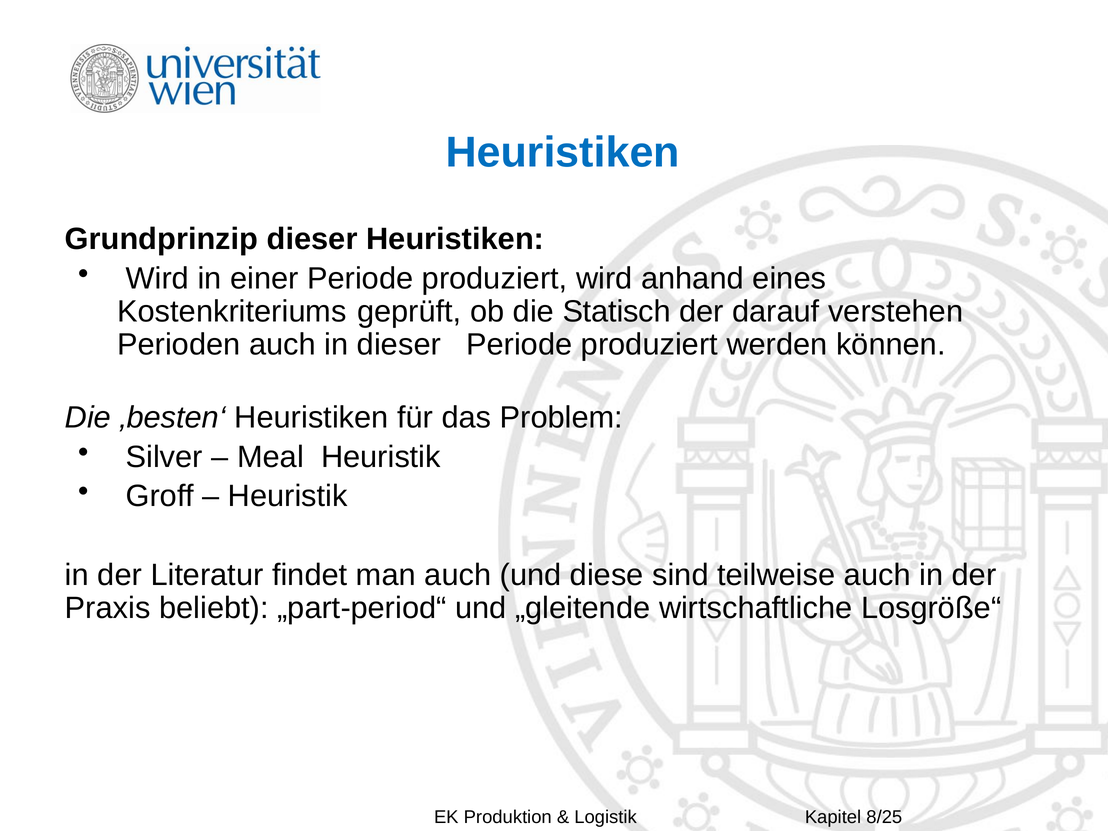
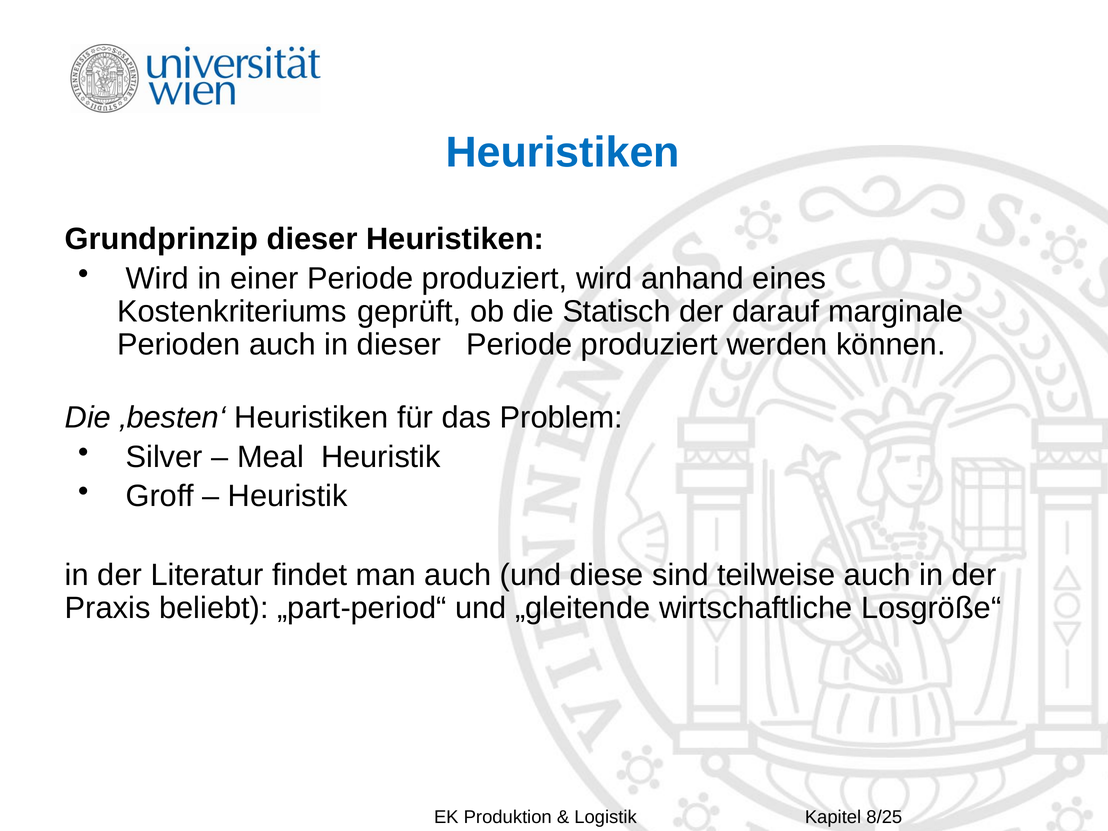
verstehen: verstehen -> marginale (896, 312)
